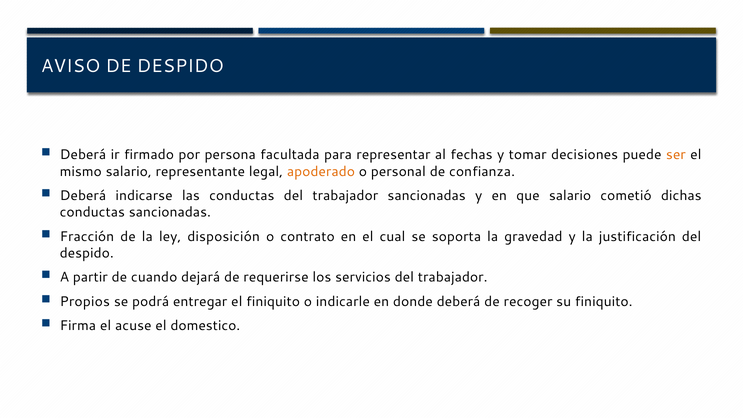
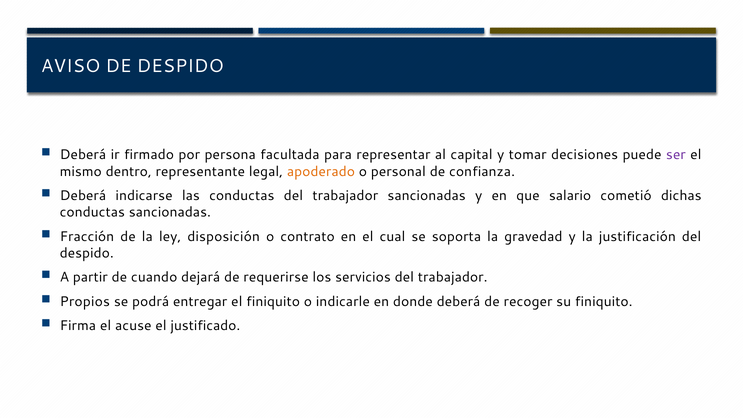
fechas: fechas -> capital (472, 155)
ser colour: orange -> purple (676, 155)
mismo salario: salario -> dentro (129, 171)
domestico: domestico -> justificado (205, 326)
